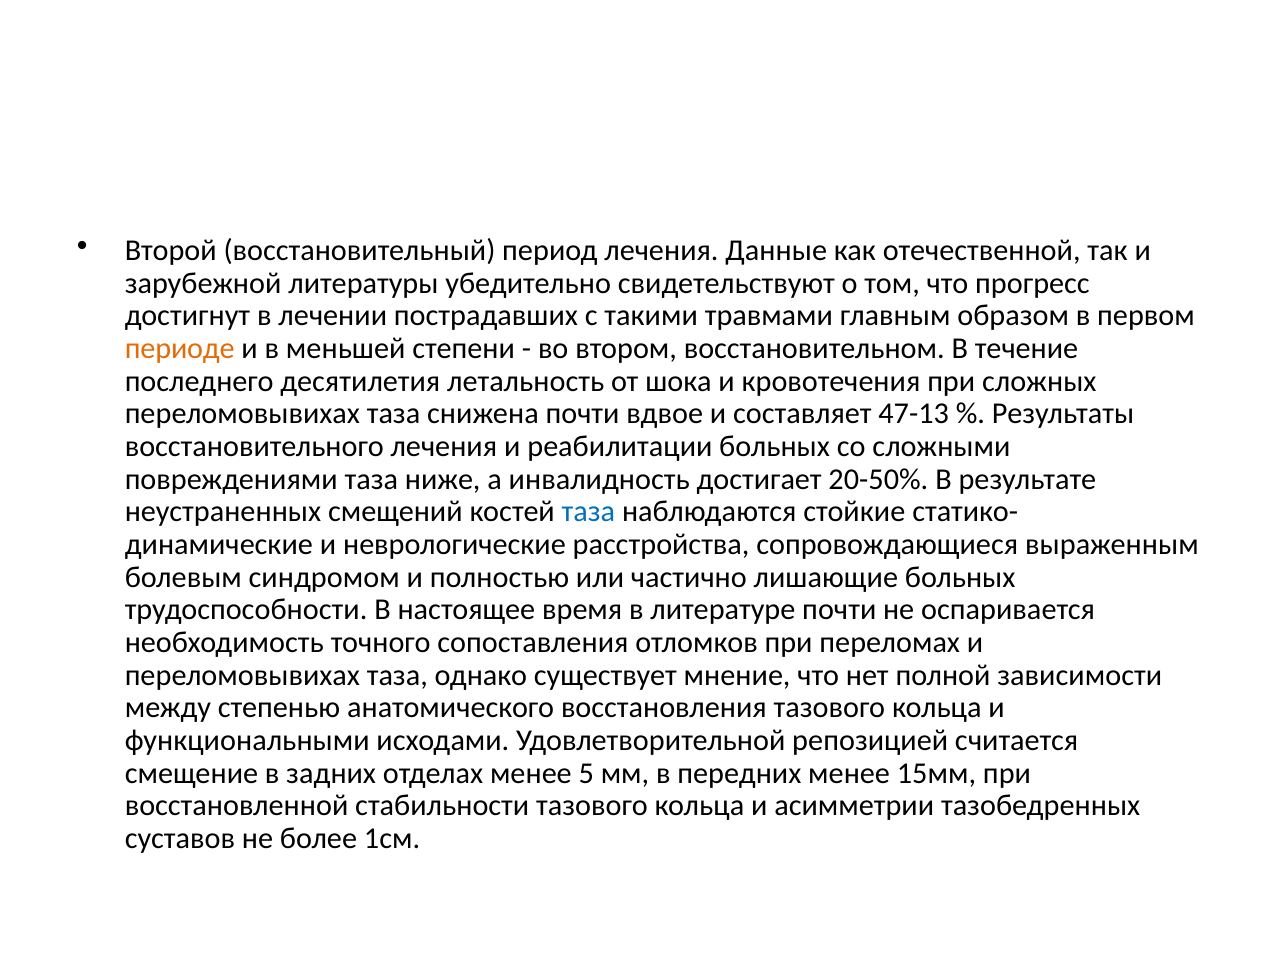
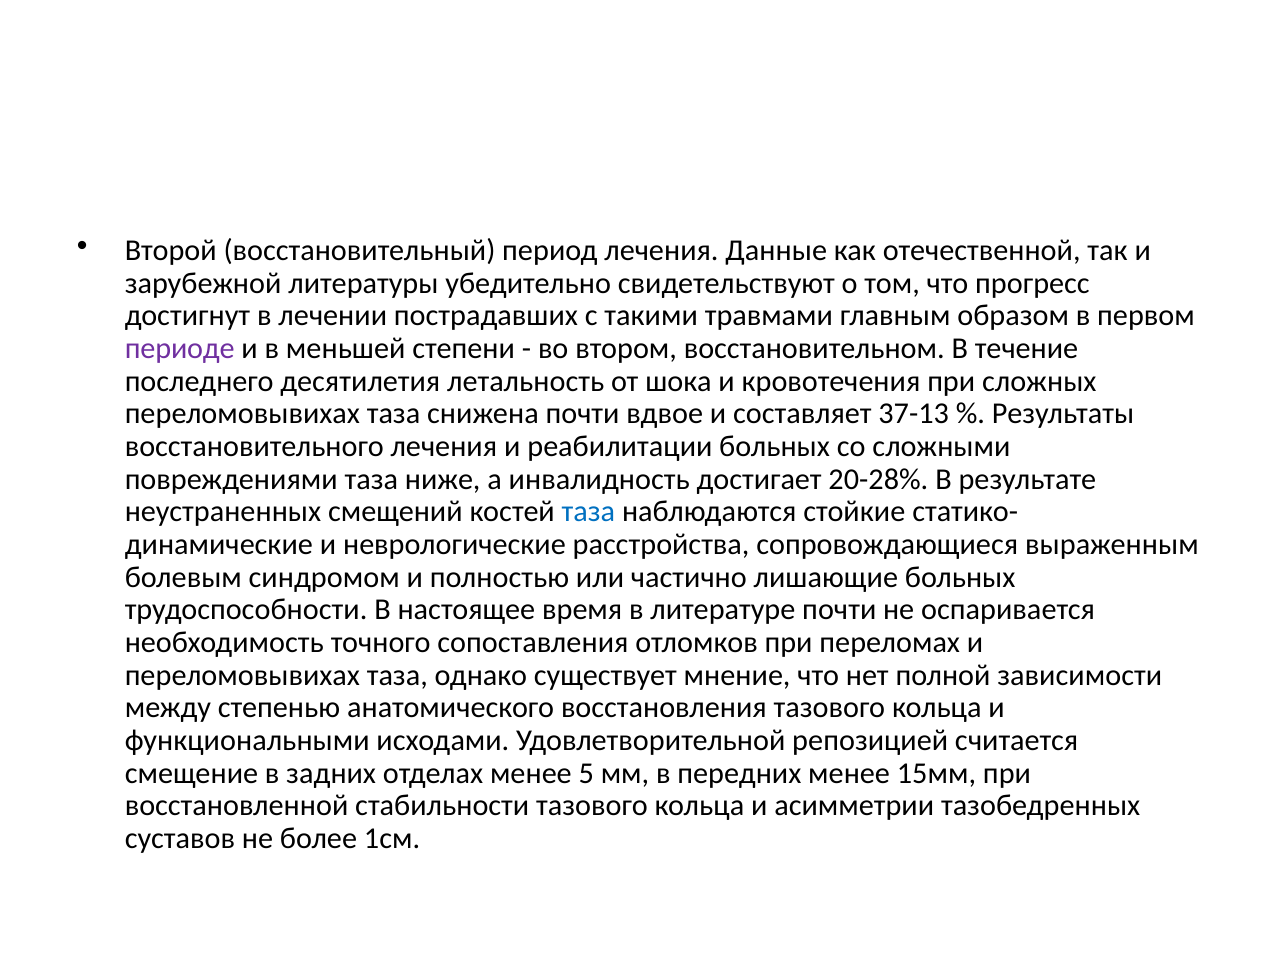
периоде colour: orange -> purple (180, 349)
47-13: 47-13 -> 37-13 (914, 414)
20-50%: 20-50% -> 20-28% (878, 479)
